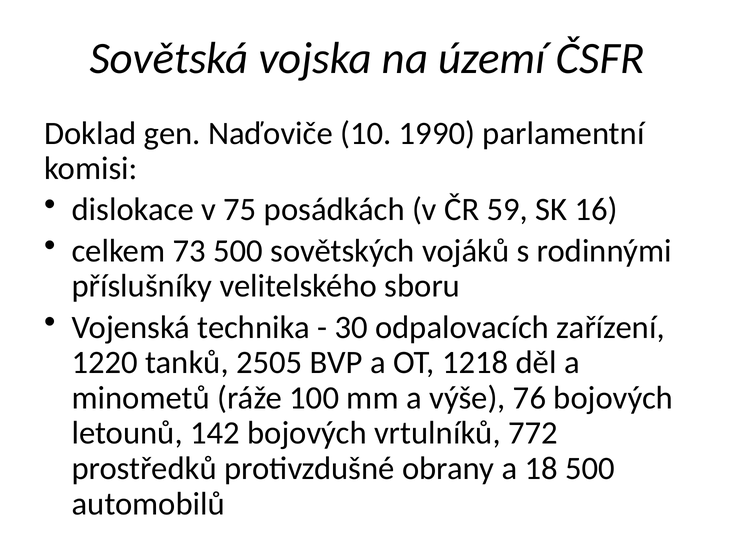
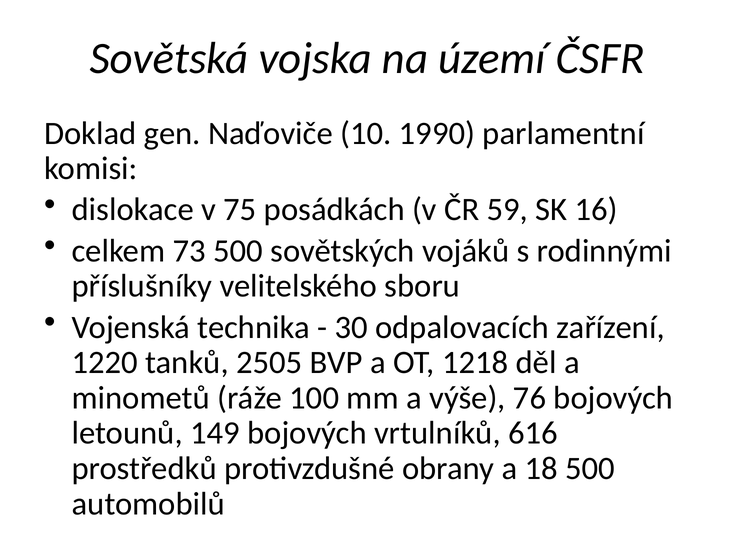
142: 142 -> 149 (215, 433)
772: 772 -> 616 (533, 433)
